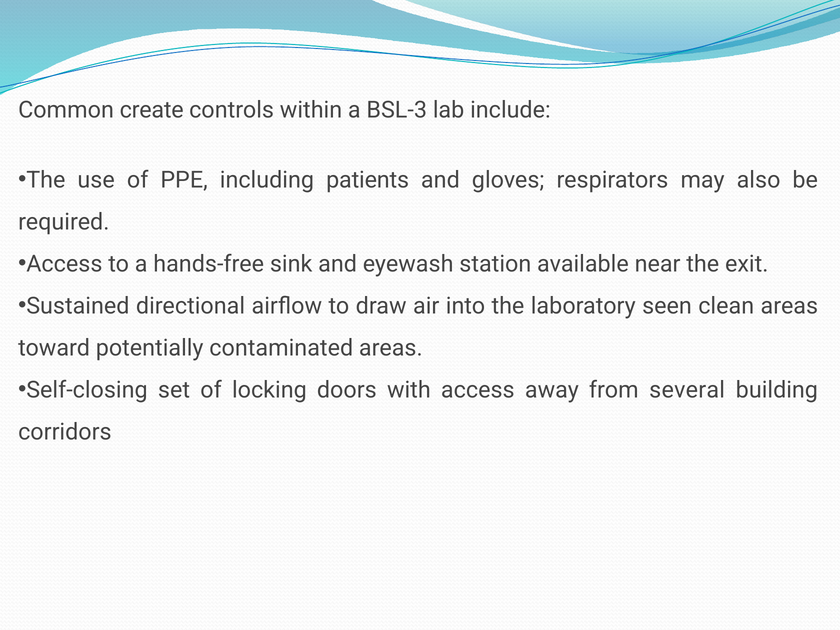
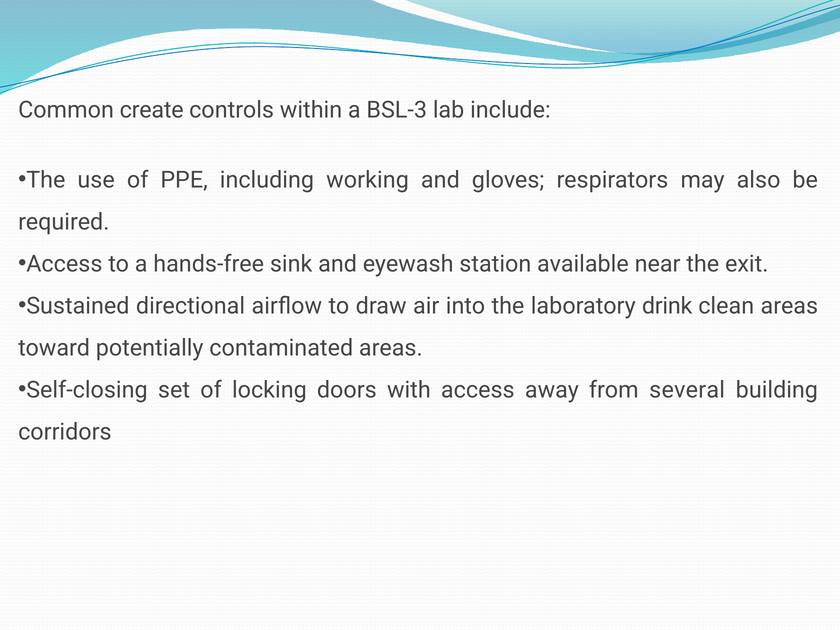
patients: patients -> working (368, 180)
seen: seen -> drink (667, 306)
